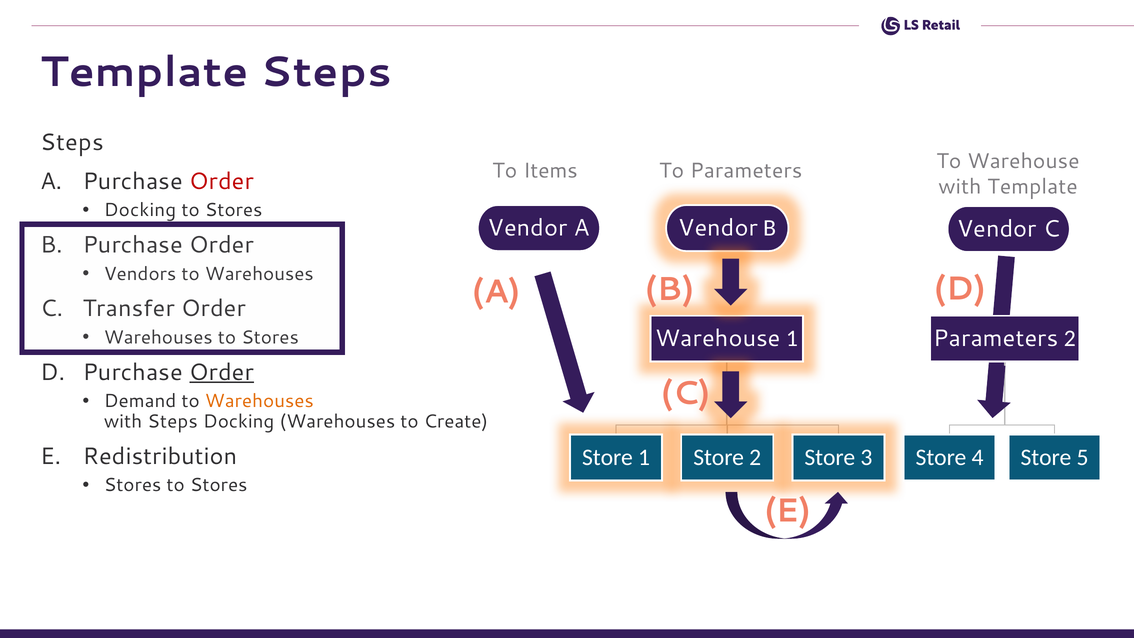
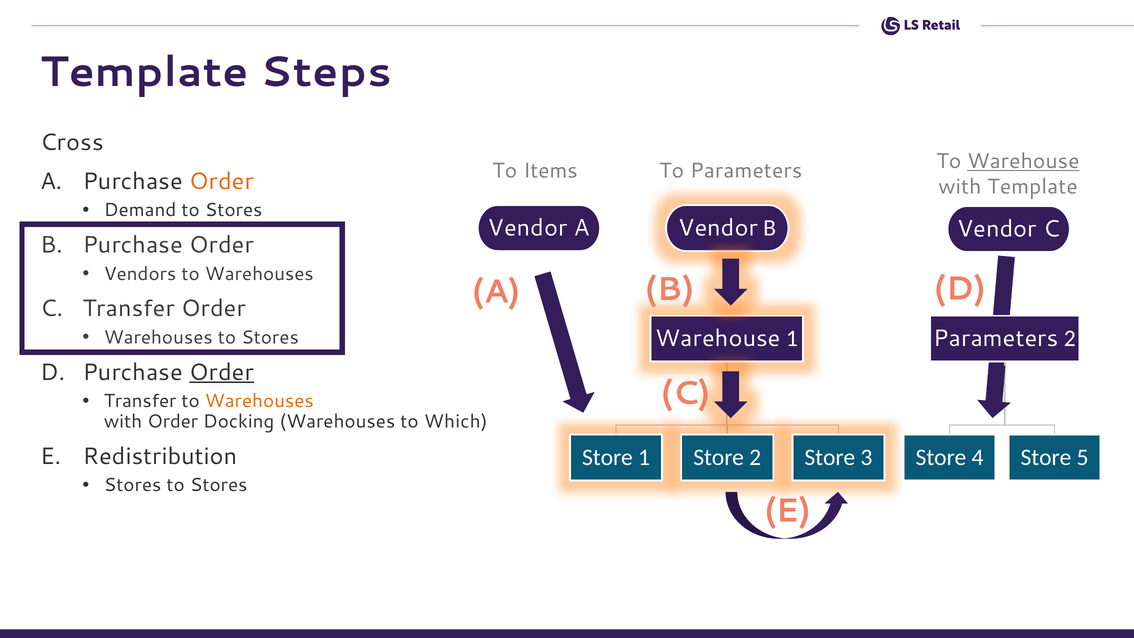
Steps: Steps -> Cross (72, 143)
Warehouse underline: none -> present (1023, 161)
Order colour: red -> orange (222, 181)
Docking: Docking -> Demand (140, 210)
Demand: Demand -> Transfer (140, 401)
with Steps: Steps -> Order (173, 421)
Create: Create -> Which (456, 421)
